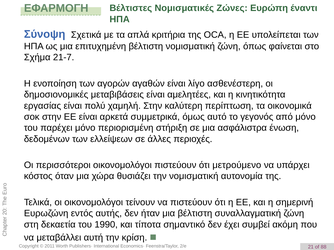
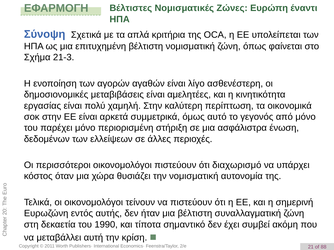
21-7: 21-7 -> 21-3 (64, 57)
μετρούμενο: μετρούμενο -> διαχωρισμό (237, 165)
